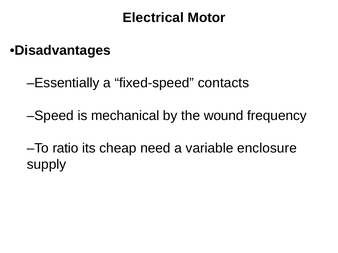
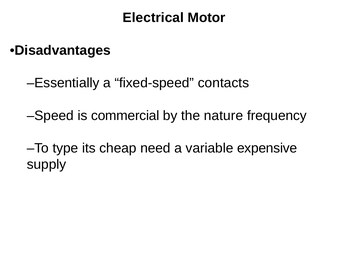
mechanical: mechanical -> commercial (125, 116)
wound: wound -> nature (223, 116)
ratio: ratio -> type (65, 148)
enclosure: enclosure -> expensive (267, 148)
